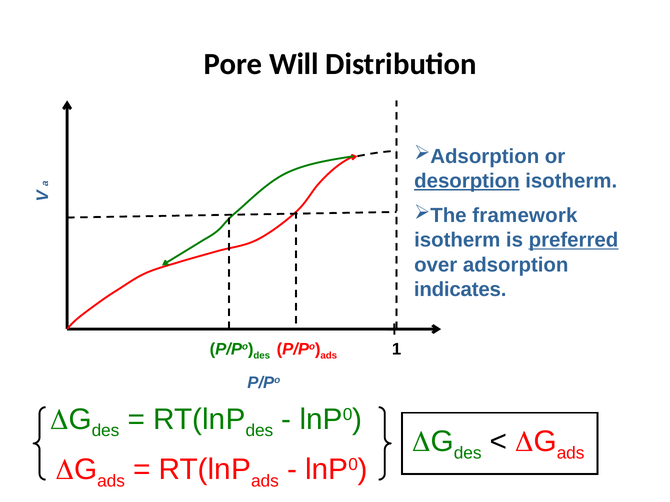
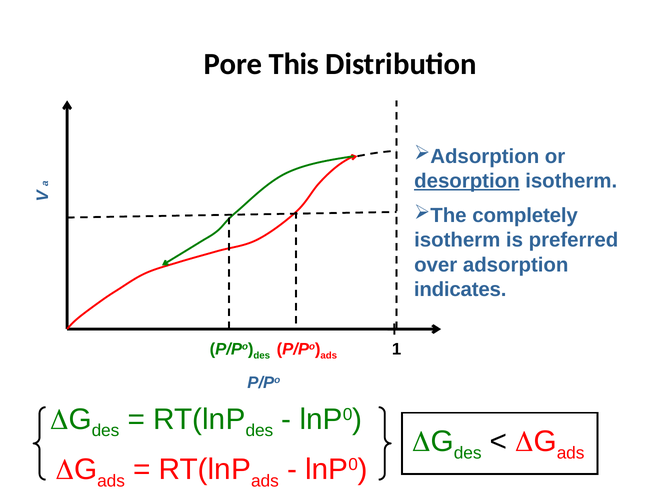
Will: Will -> This (294, 64)
framework: framework -> completely (525, 216)
preferred underline: present -> none (573, 240)
